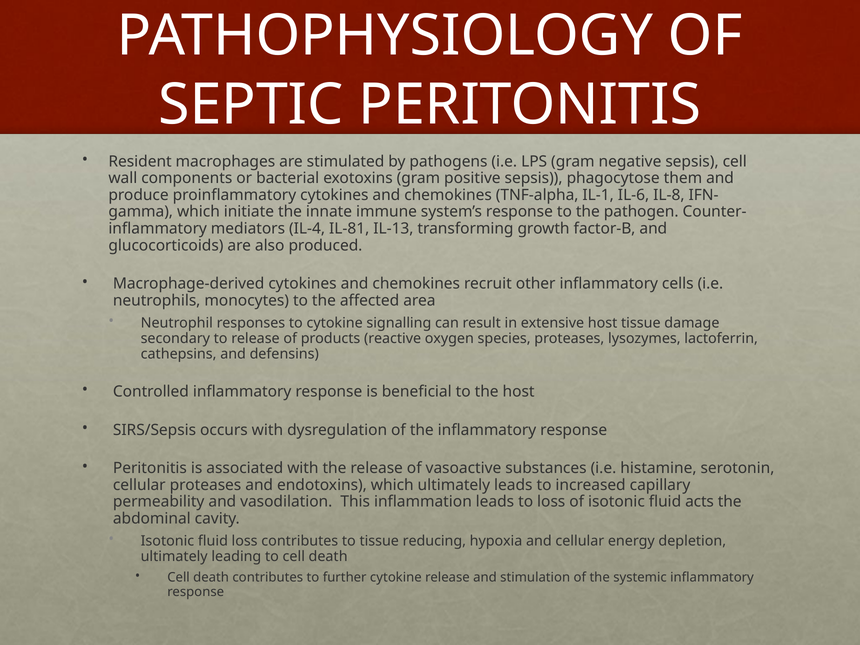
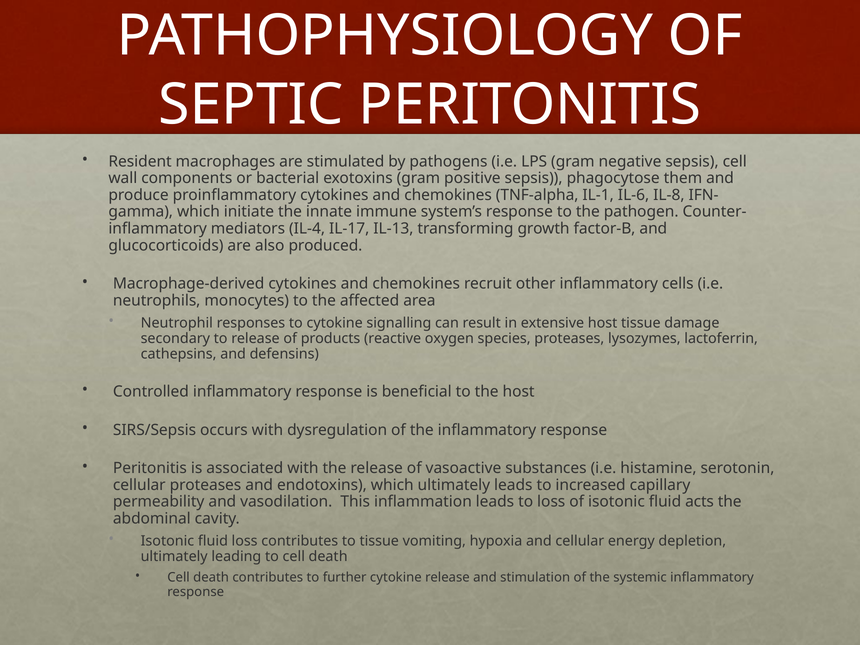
IL-81: IL-81 -> IL-17 (349, 229)
reducing: reducing -> vomiting (434, 541)
